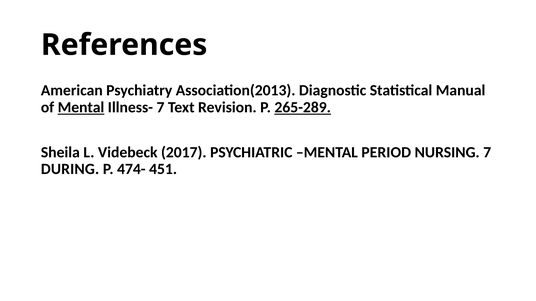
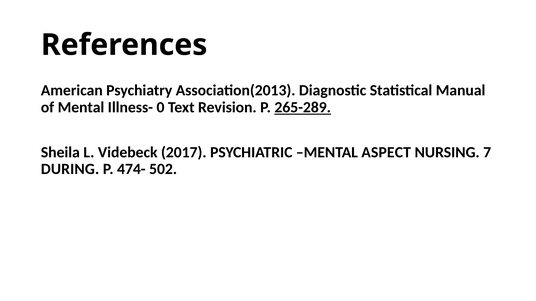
Mental underline: present -> none (81, 108)
Illness- 7: 7 -> 0 (160, 108)
PERIOD: PERIOD -> ASPECT (386, 152)
451: 451 -> 502 (163, 169)
